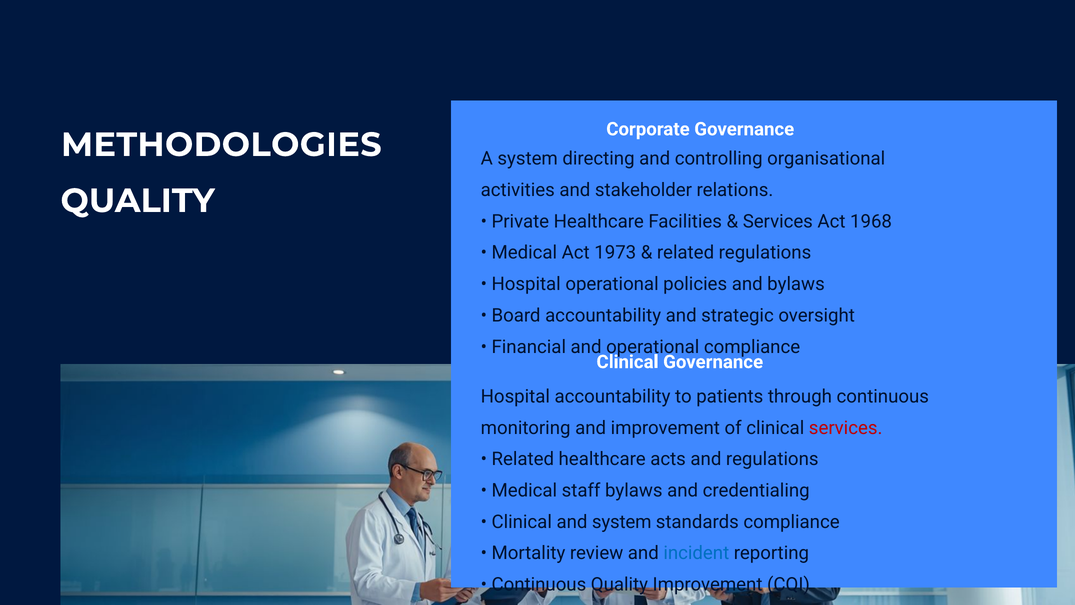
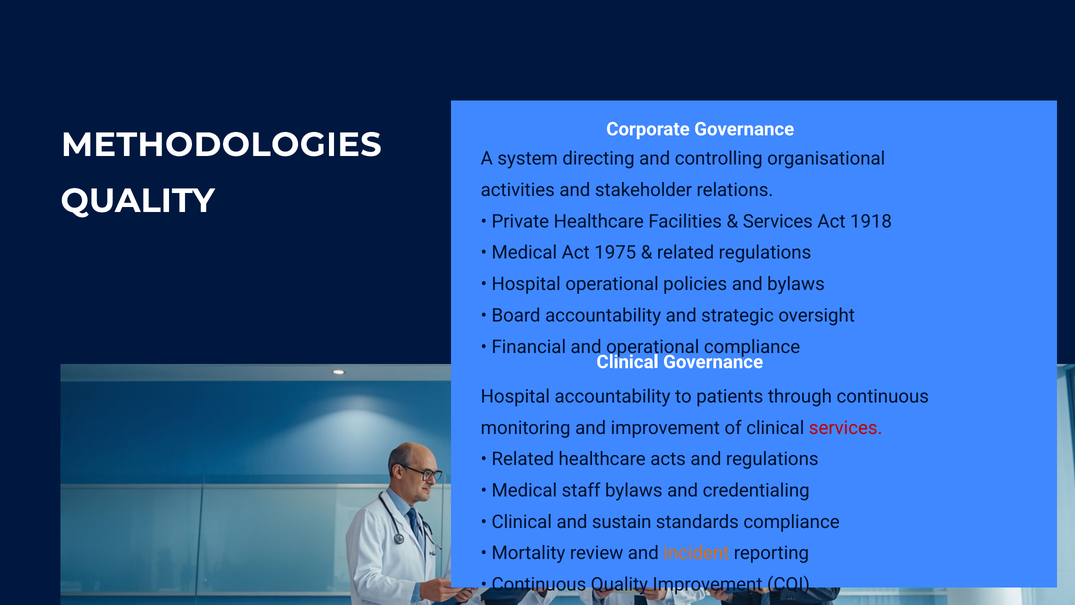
1968: 1968 -> 1918 (871, 221)
1973: 1973 -> 1975 (615, 253)
and system: system -> sustain (622, 522)
incident colour: blue -> orange (696, 553)
